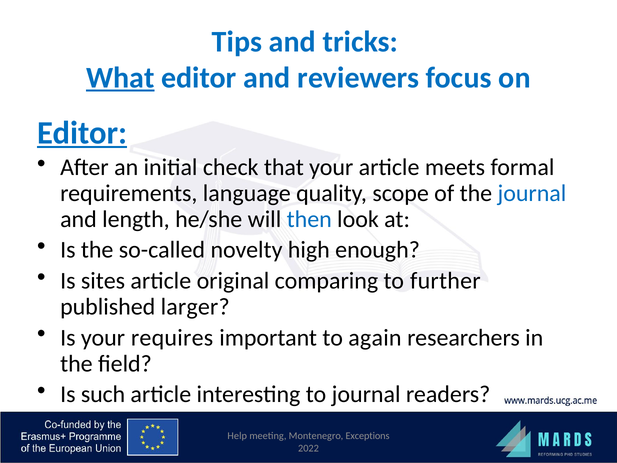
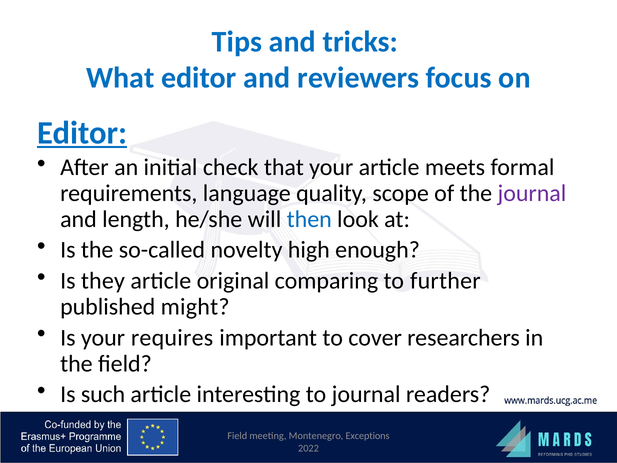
What underline: present -> none (120, 78)
journal colour: blue -> purple (532, 193)
sites: sites -> they (103, 281)
larger: larger -> might (195, 307)
again: again -> cover (375, 338)
Help: Help -> Field (237, 436)
